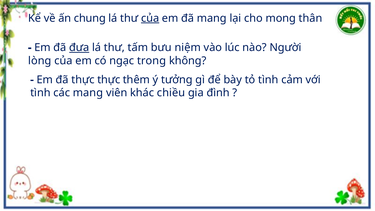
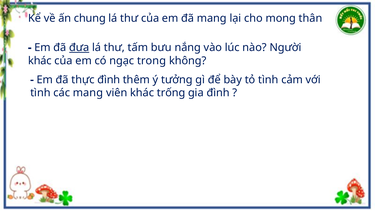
của underline: present -> none (150, 18)
niệm: niệm -> nắng (188, 48)
lòng: lòng -> khác (40, 61)
thực thực: thực -> đình (109, 80)
chiều: chiều -> trống (171, 93)
